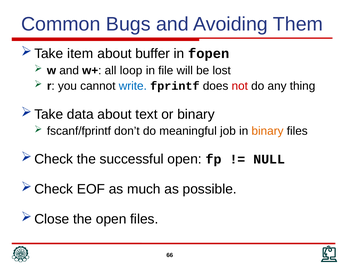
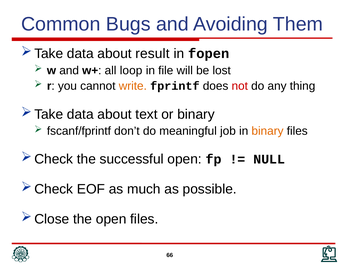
item: item -> data (80, 54)
buffer: buffer -> result (153, 54)
write colour: blue -> orange (133, 86)
